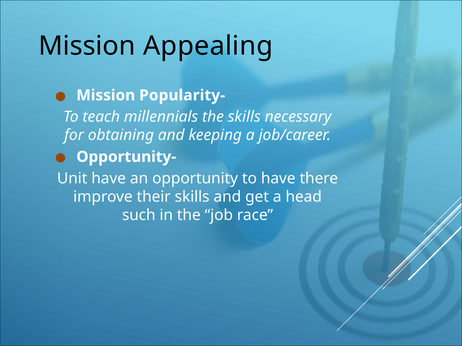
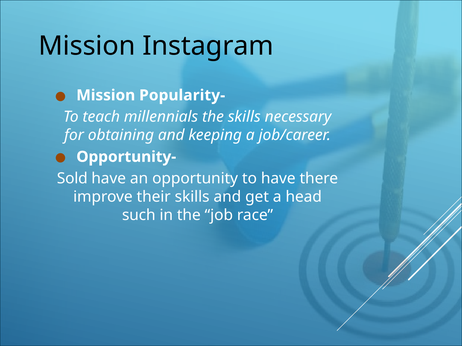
Appealing: Appealing -> Instagram (208, 46)
Unit: Unit -> Sold (72, 179)
